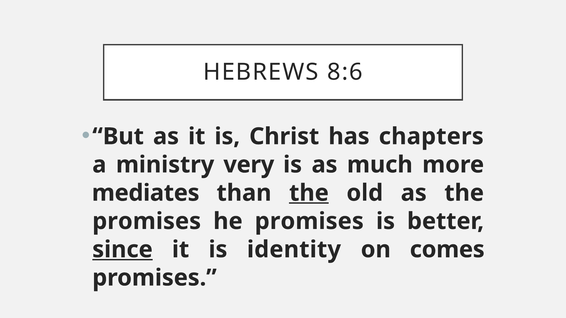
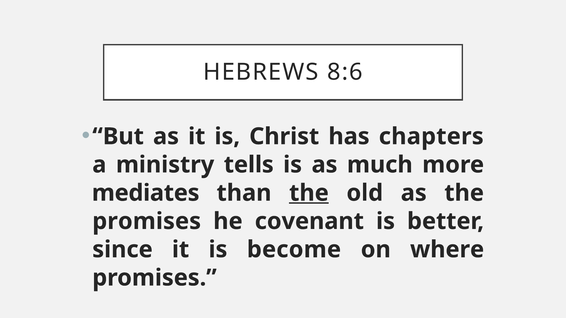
very: very -> tells (249, 165)
he promises: promises -> covenant (309, 221)
since underline: present -> none (122, 250)
identity: identity -> become (294, 250)
comes: comes -> where (447, 250)
